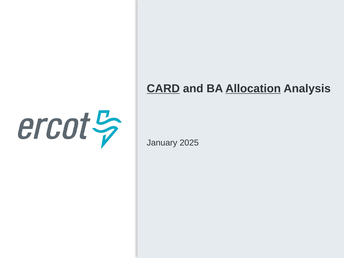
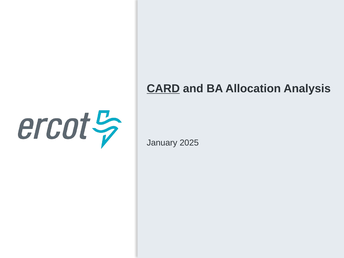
Allocation underline: present -> none (253, 89)
